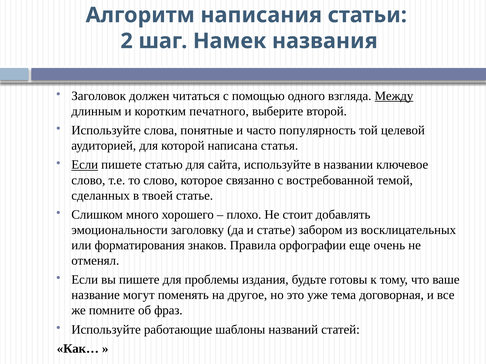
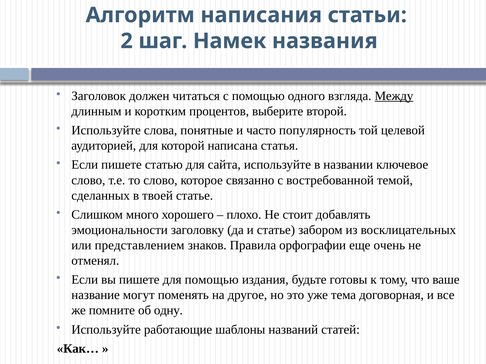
печатного: печатного -> процентов (219, 111)
Если underline: present -> none (85, 165)
форматирования: форматирования -> представлением (140, 246)
для проблемы: проблемы -> помощью (212, 280)
фраз: фраз -> одну (168, 311)
